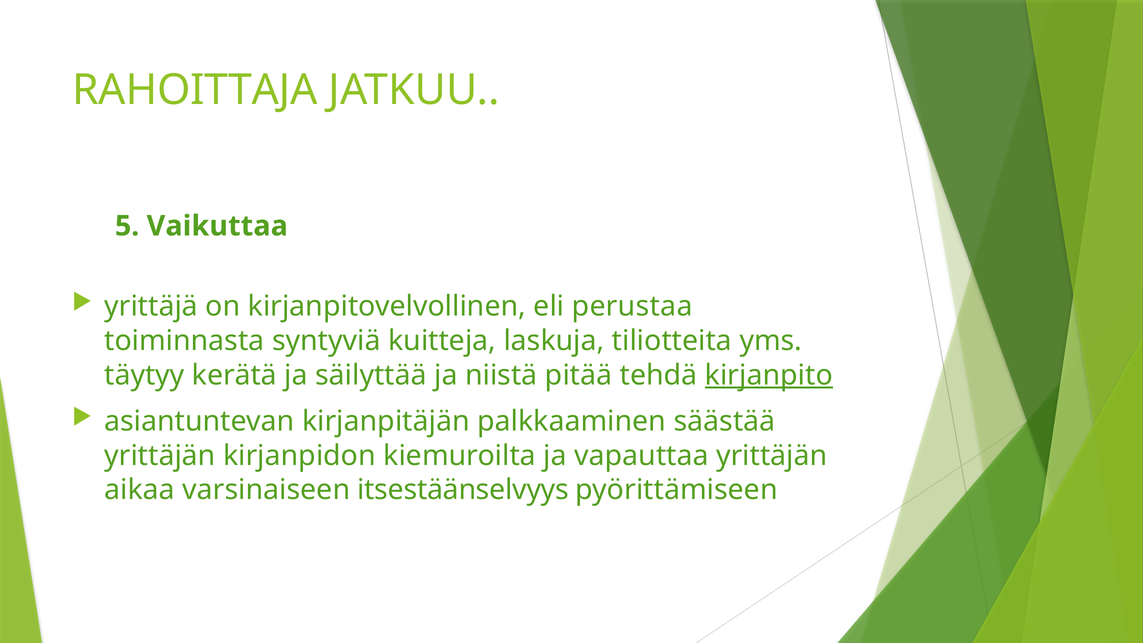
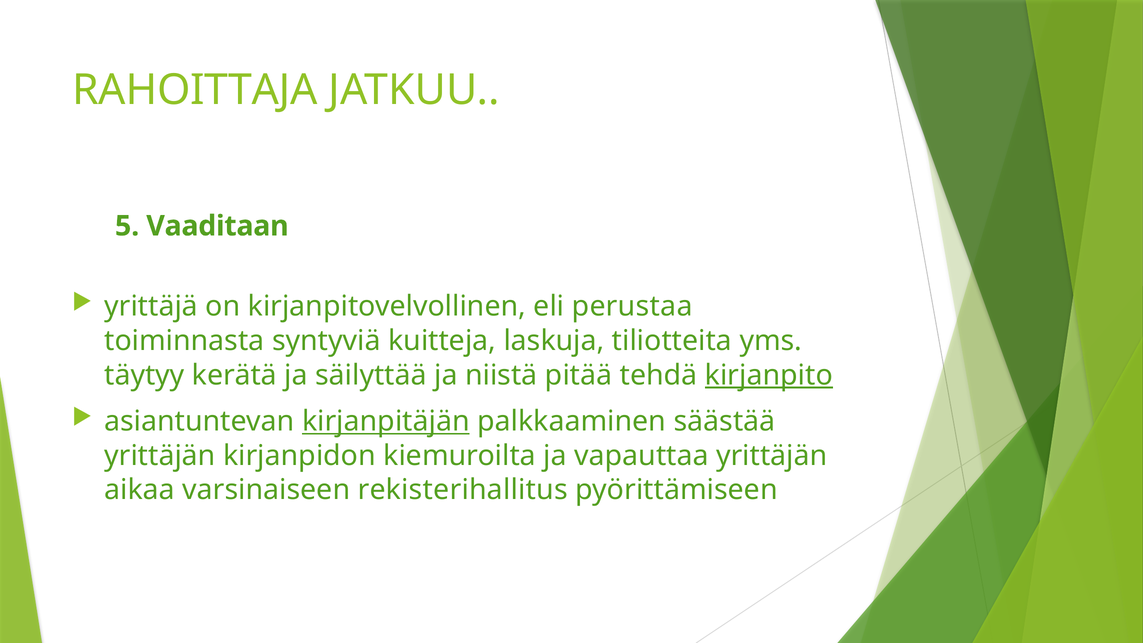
Vaikuttaa: Vaikuttaa -> Vaaditaan (217, 226)
kirjanpitäjän underline: none -> present (386, 421)
itsestäänselvyys: itsestäänselvyys -> rekisterihallitus (463, 490)
